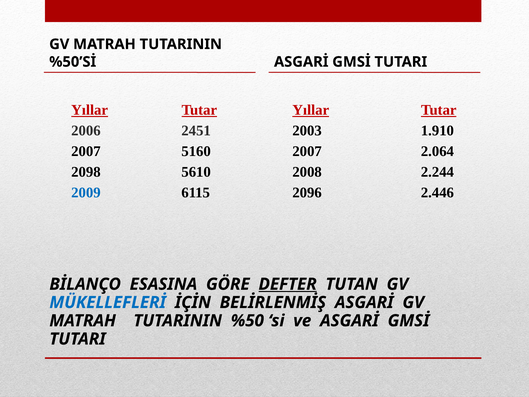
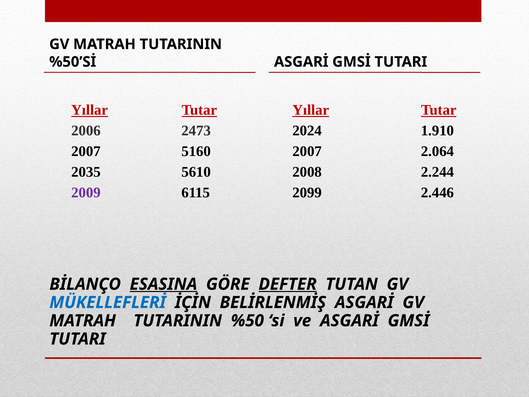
2451: 2451 -> 2473 (196, 131)
2003: 2003 -> 2024 (307, 131)
2098: 2098 -> 2035 (86, 172)
2009 colour: blue -> purple (86, 192)
2096: 2096 -> 2099 (307, 192)
ESASINA underline: none -> present (163, 284)
